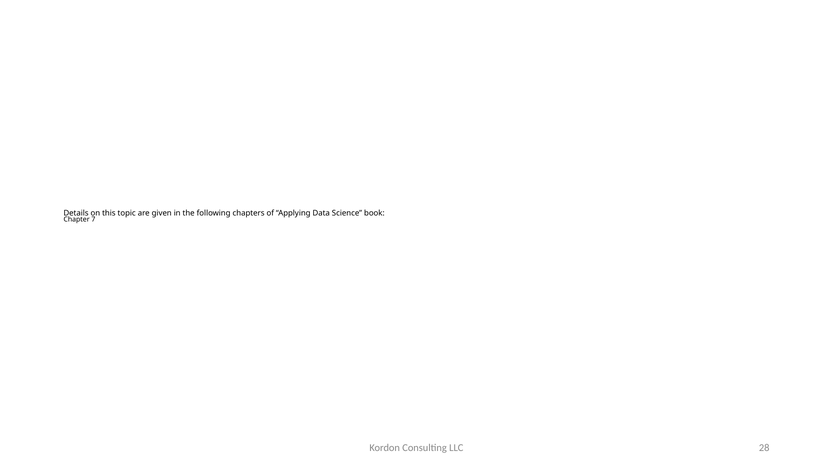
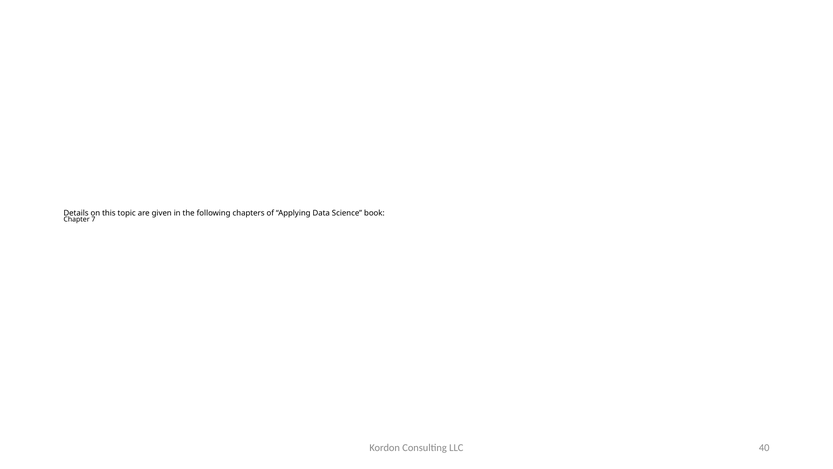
28: 28 -> 40 (764, 447)
